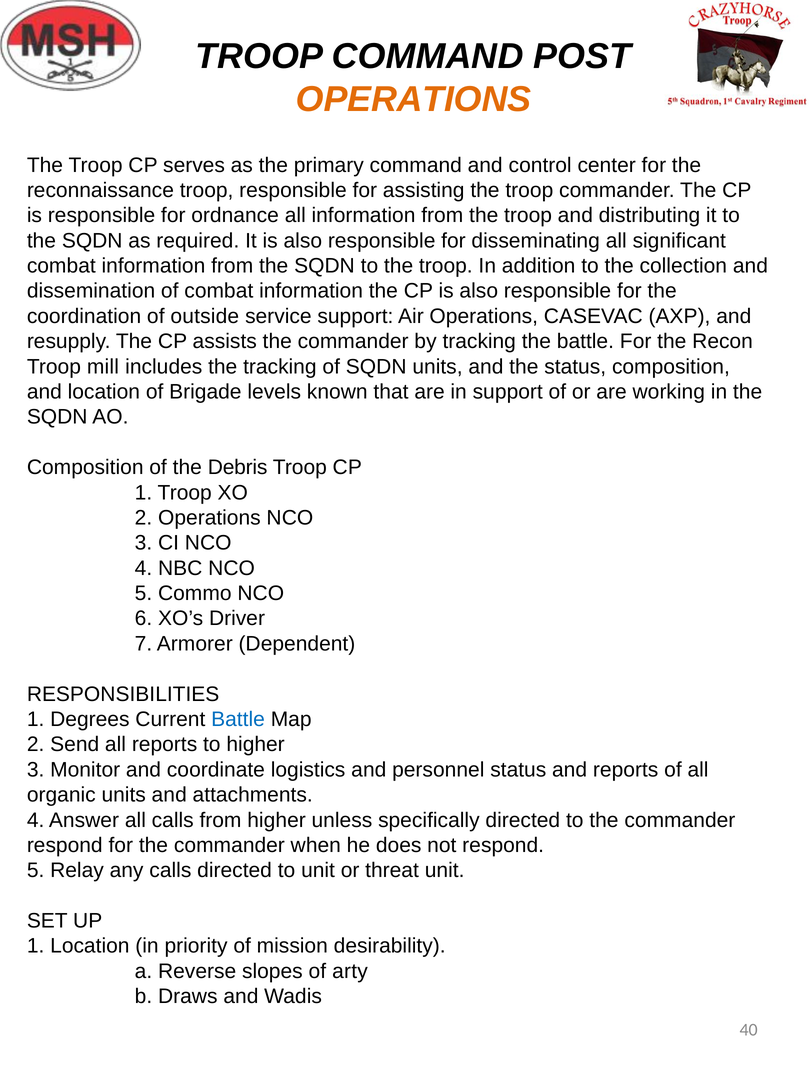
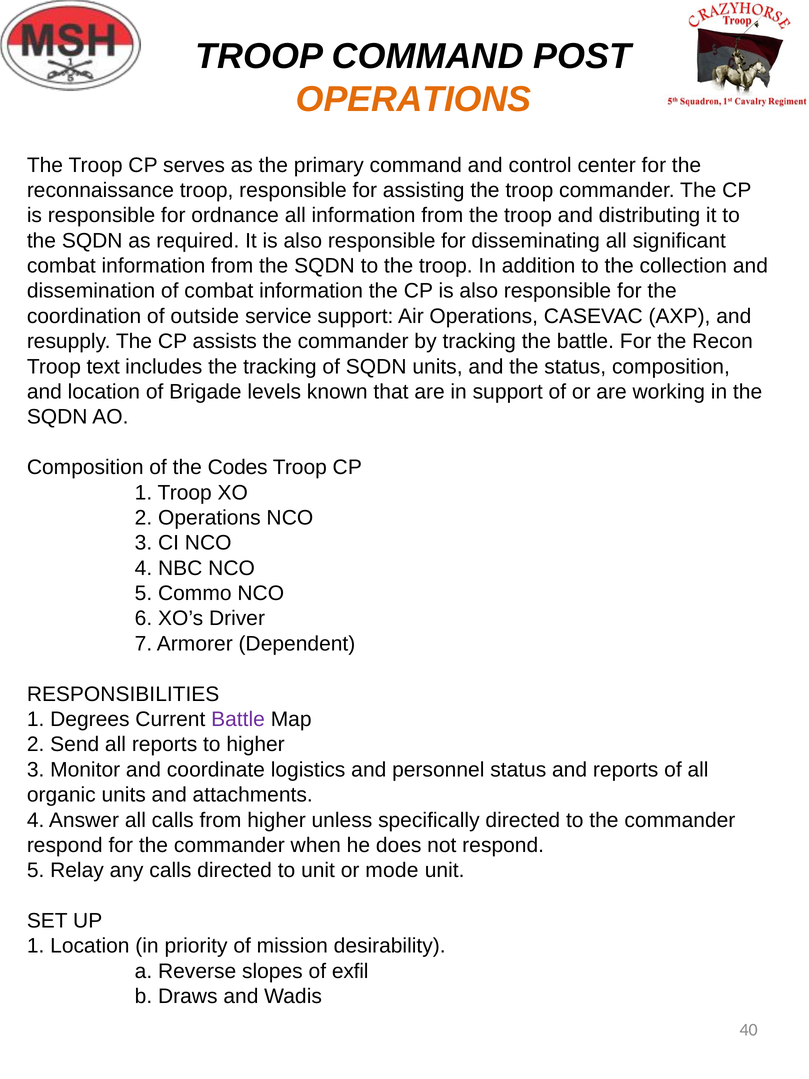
mill: mill -> text (103, 367)
Debris: Debris -> Codes (238, 467)
Battle colour: blue -> purple (238, 719)
threat: threat -> mode (392, 870)
arty: arty -> exfil (350, 971)
